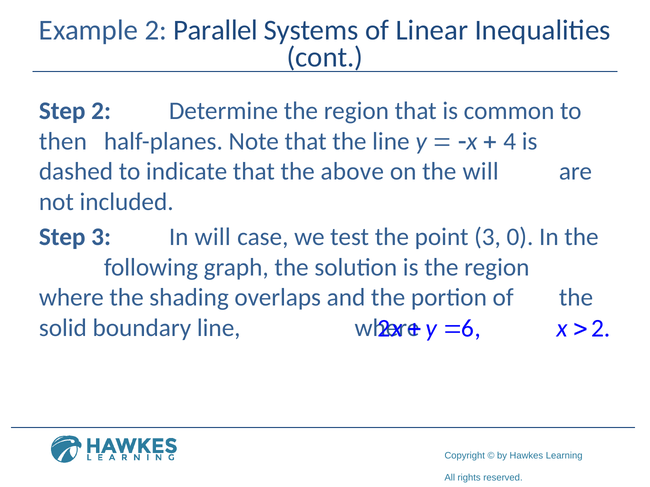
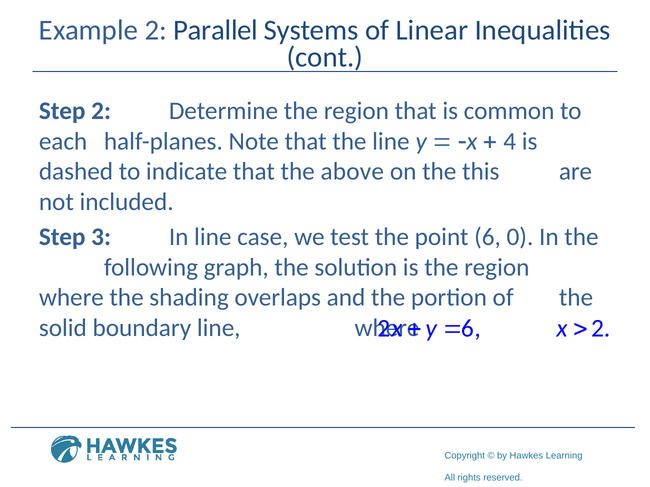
then: then -> each (63, 141)
the will: will -> this (481, 172)
In will: will -> line (213, 237)
point 3: 3 -> 6 (488, 237)
